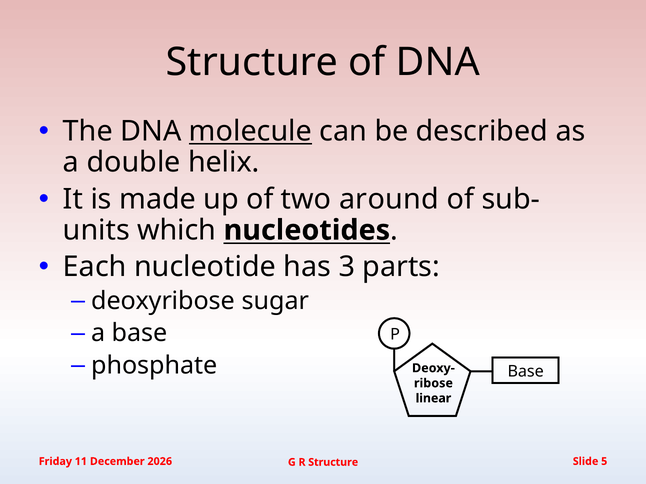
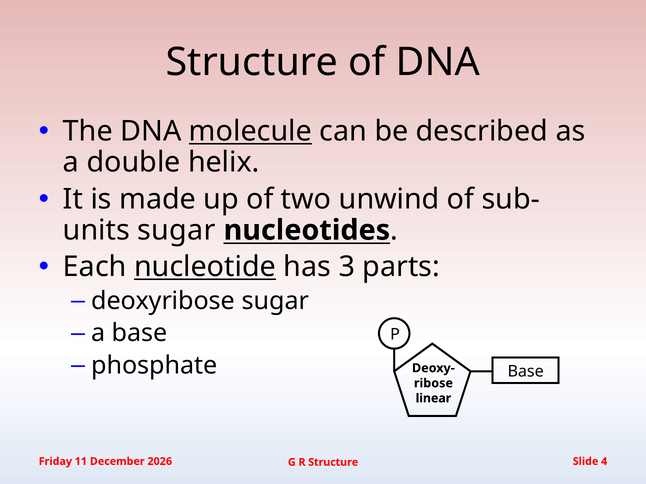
around: around -> unwind (389, 199)
which: which -> sugar (177, 230)
nucleotide underline: none -> present (205, 267)
5: 5 -> 4 (604, 462)
